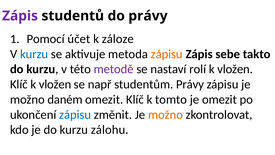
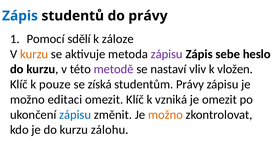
Zápis colour: purple -> blue (20, 16)
účet: účet -> sdělí (79, 39)
kurzu colour: blue -> orange (34, 54)
zápisu colour: orange -> purple (167, 54)
takto: takto -> heslo (257, 54)
rolí: rolí -> vliv (198, 69)
Klíč k vložen: vložen -> pouze (55, 84)
např: např -> získá (100, 84)
daném: daném -> editaci (65, 99)
tomto: tomto -> vzniká (171, 99)
